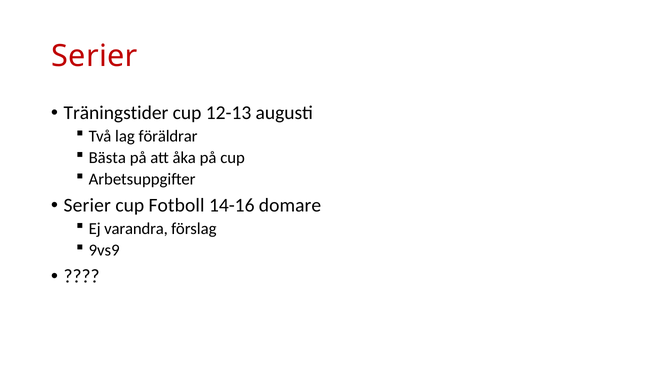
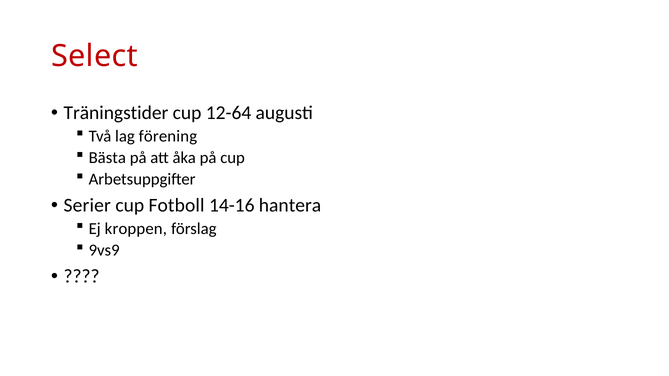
Serier: Serier -> Select (94, 56)
12-13: 12-13 -> 12-64 (229, 113)
föräldrar: föräldrar -> förening (168, 136)
domare: domare -> hantera (290, 206)
varandra: varandra -> kroppen (136, 229)
